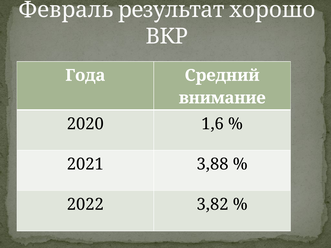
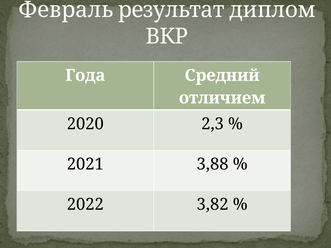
хорошо: хорошо -> диплом (273, 10)
внимание: внимание -> отличием (222, 98)
1,6: 1,6 -> 2,3 (213, 124)
